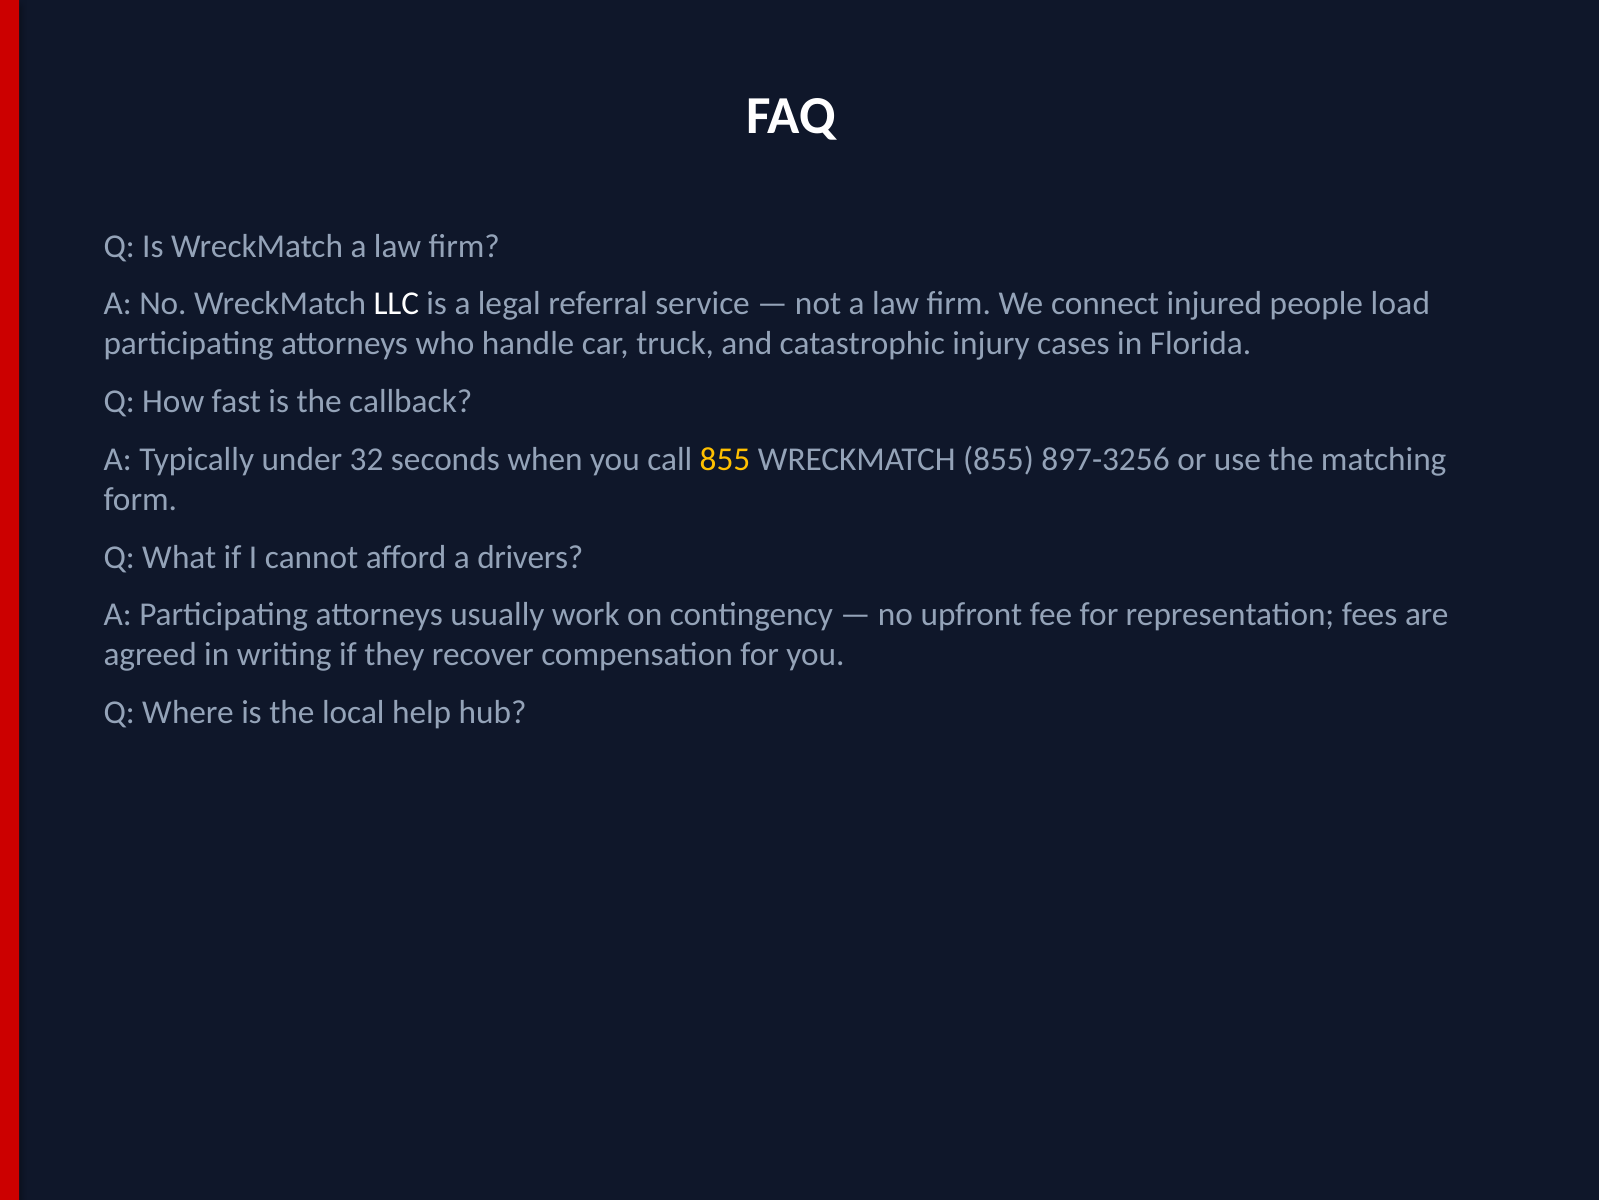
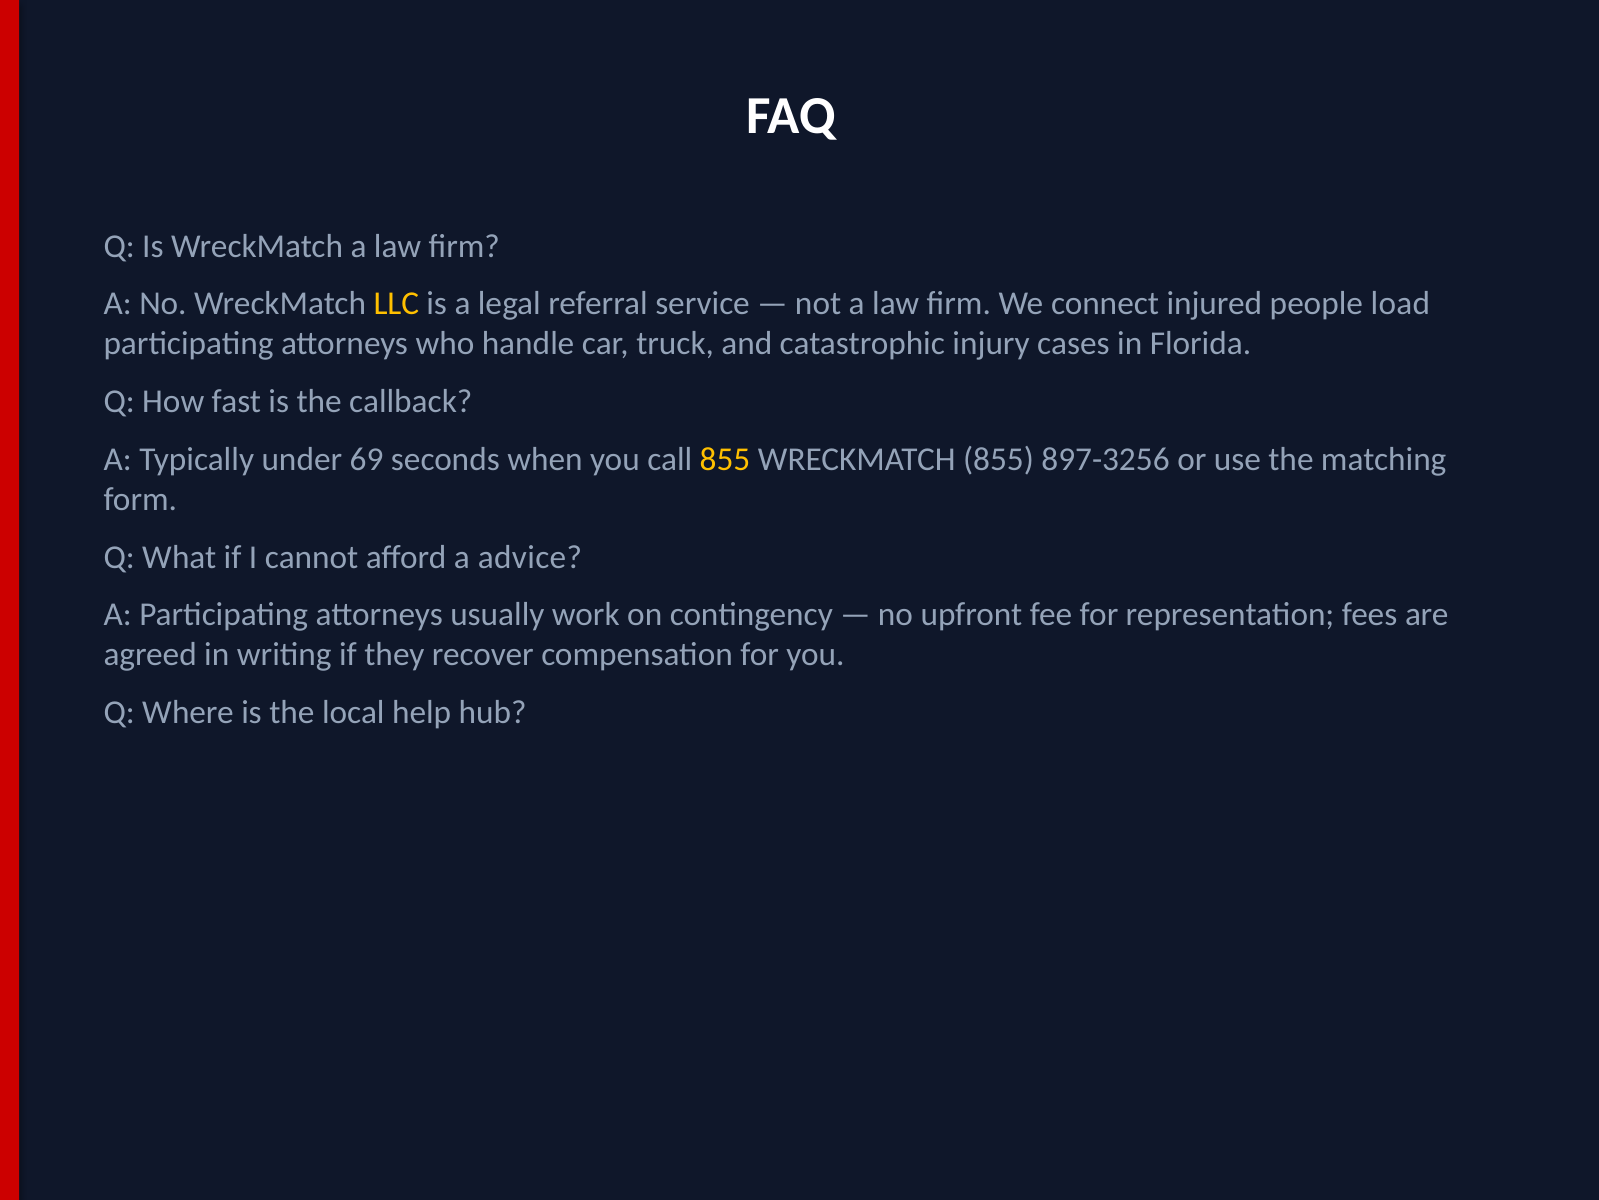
LLC colour: white -> yellow (396, 304)
32: 32 -> 69 (367, 459)
drivers: drivers -> advice (530, 557)
